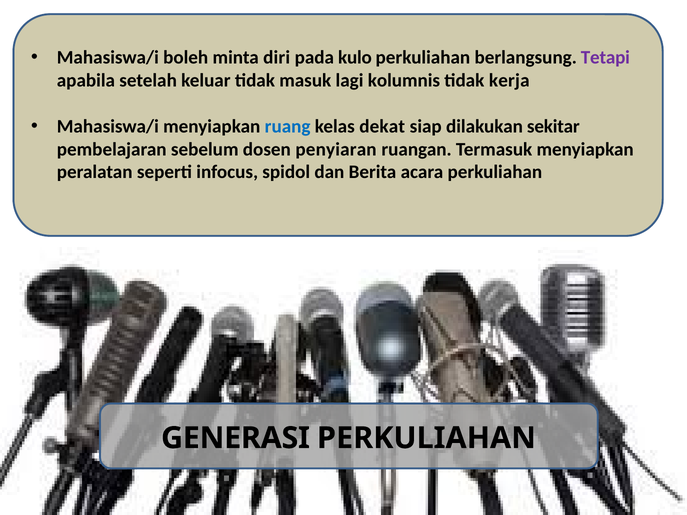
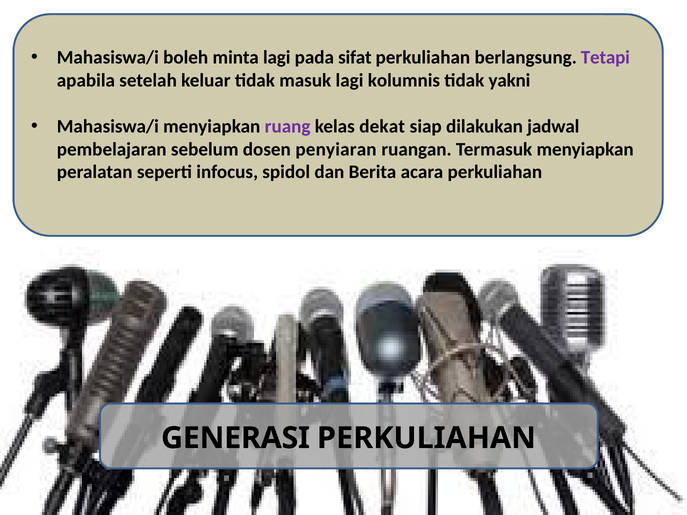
minta diri: diri -> lagi (277, 58)
kulo: kulo -> sifat (355, 58)
kerja: kerja -> yakni (509, 81)
ruang colour: blue -> purple (288, 126)
sekitar: sekitar -> jadwal (553, 126)
